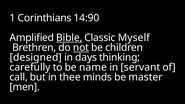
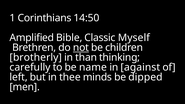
14:90: 14:90 -> 14:50 (86, 18)
Bible underline: present -> none (69, 38)
designed: designed -> brotherly (36, 57)
days: days -> than (86, 57)
servant: servant -> against (140, 67)
call: call -> left (19, 77)
master: master -> dipped (145, 77)
